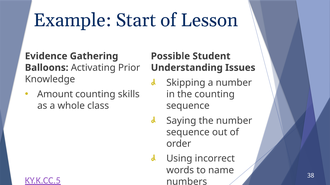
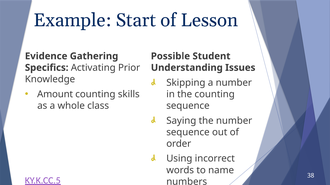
Balloons: Balloons -> Specifics (47, 68)
